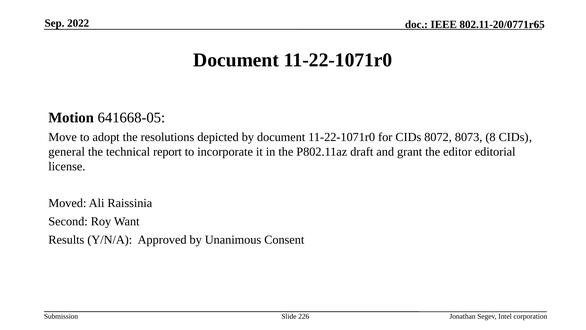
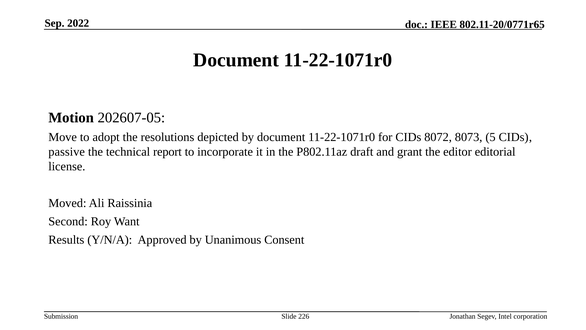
641668-05: 641668-05 -> 202607-05 (131, 117)
8: 8 -> 5 (491, 137)
general: general -> passive (67, 152)
